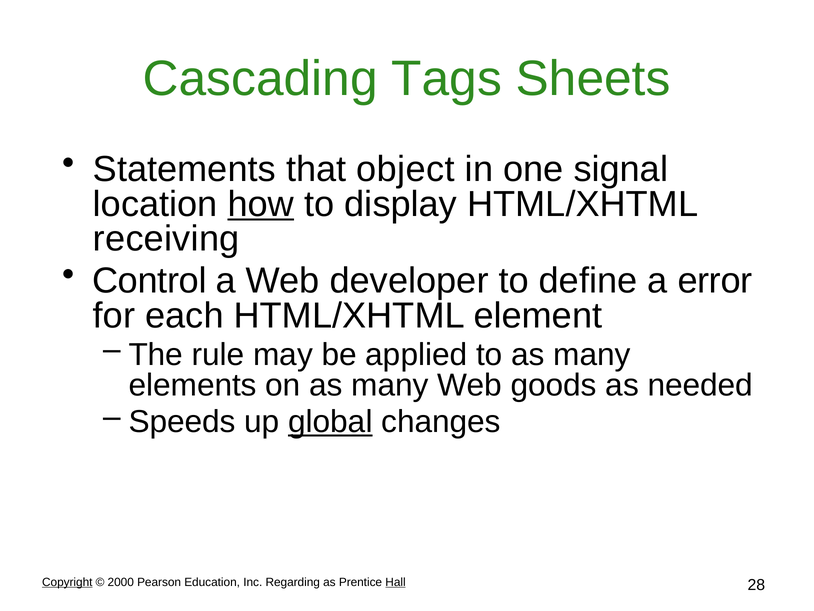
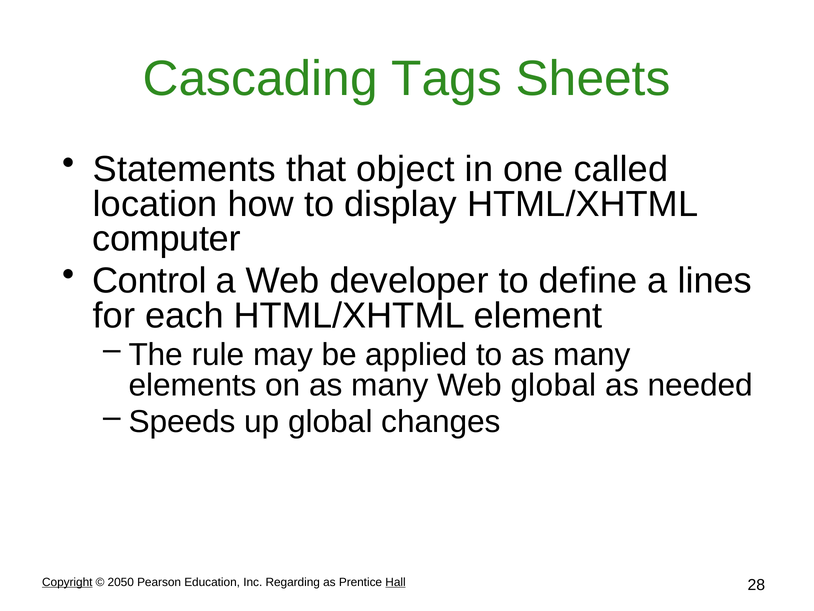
signal: signal -> called (621, 169)
how underline: present -> none (261, 204)
receiving: receiving -> computer (167, 239)
error: error -> lines (715, 281)
Web goods: goods -> global (553, 385)
global underline: present -> none (330, 422)
2000: 2000 -> 2050 (121, 582)
